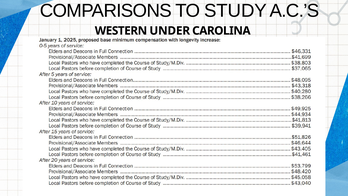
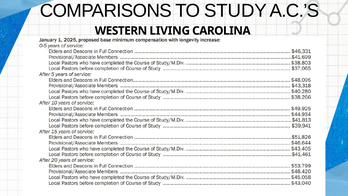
UNDER: UNDER -> LIVING (170, 31)
